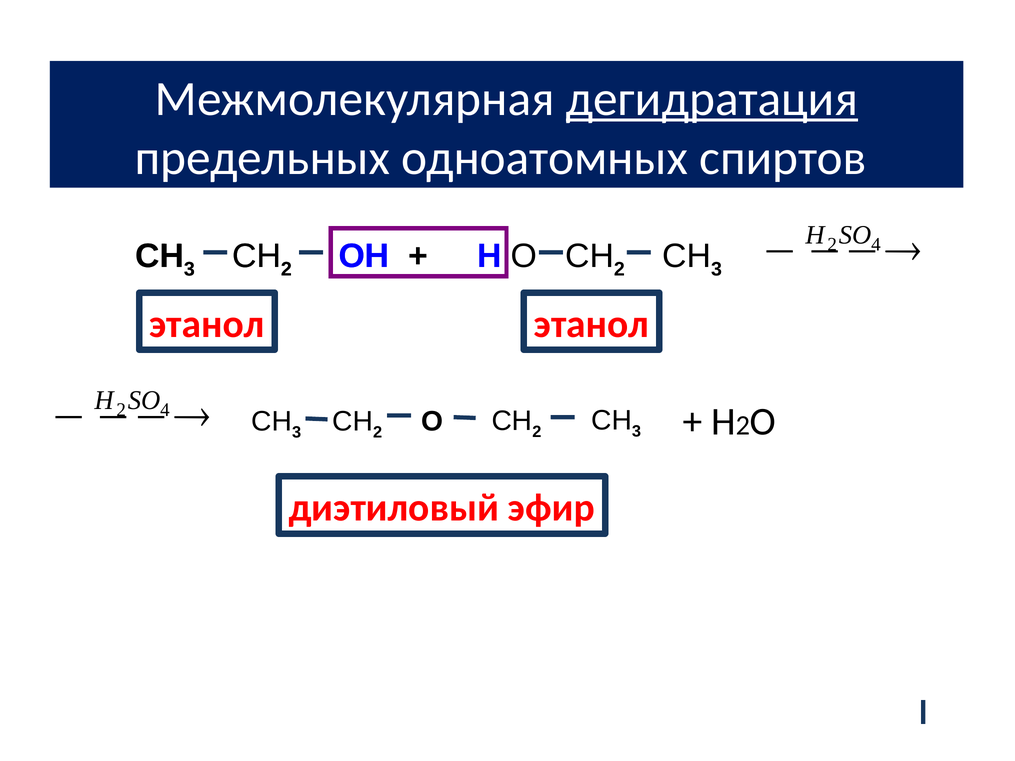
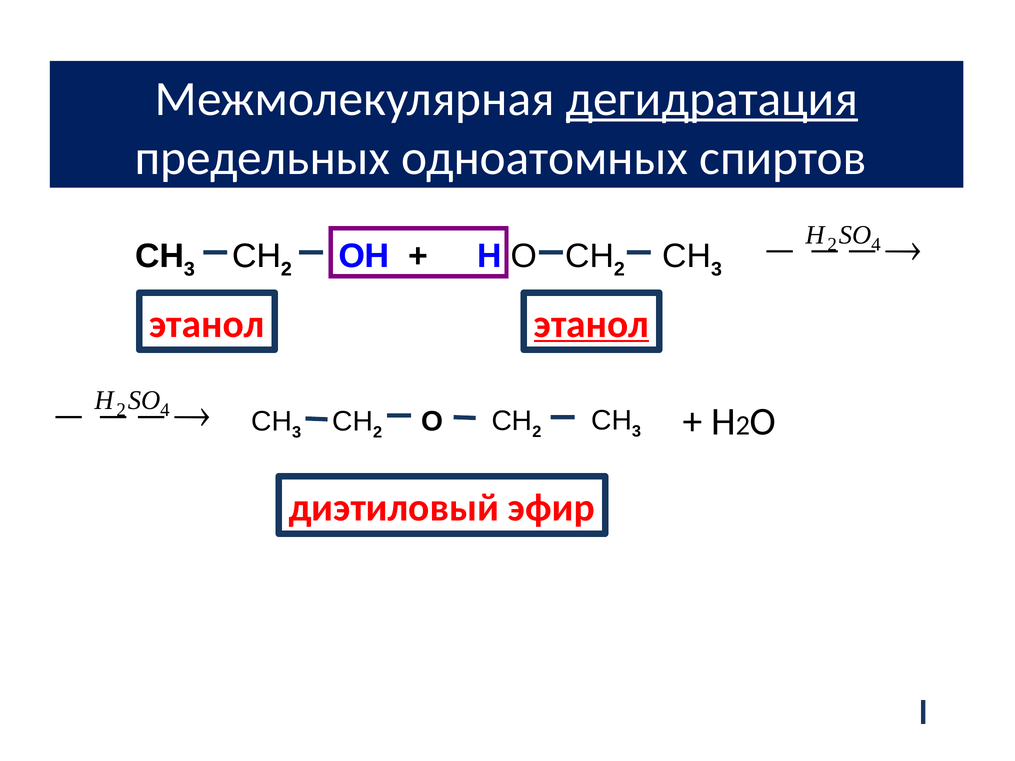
этанол underline: none -> present (591, 324)
